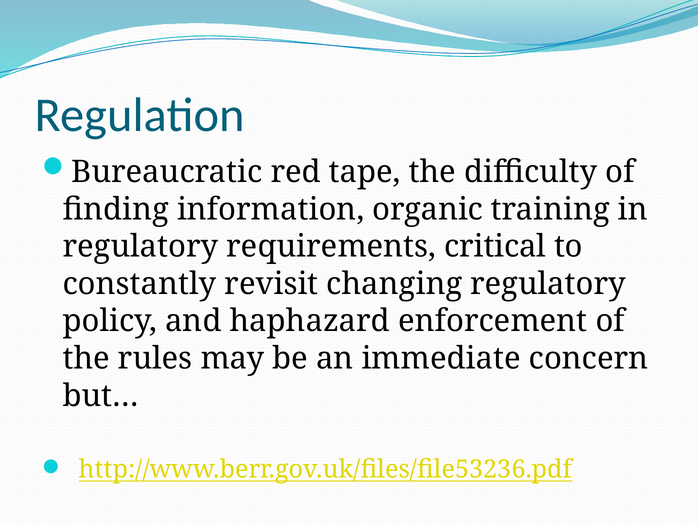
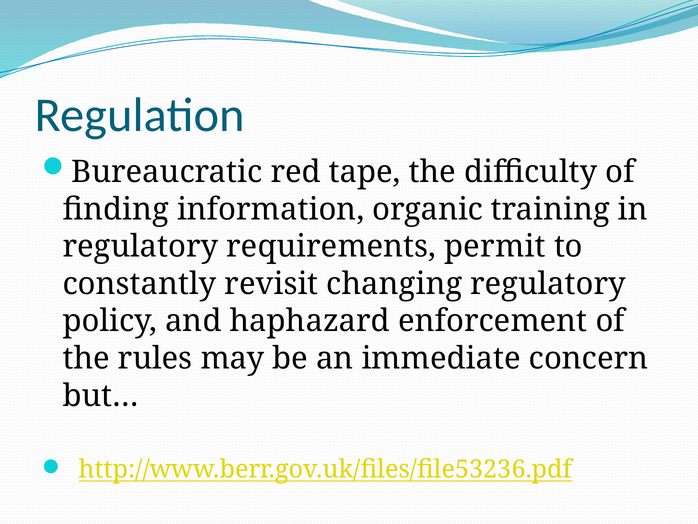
critical: critical -> permit (495, 246)
